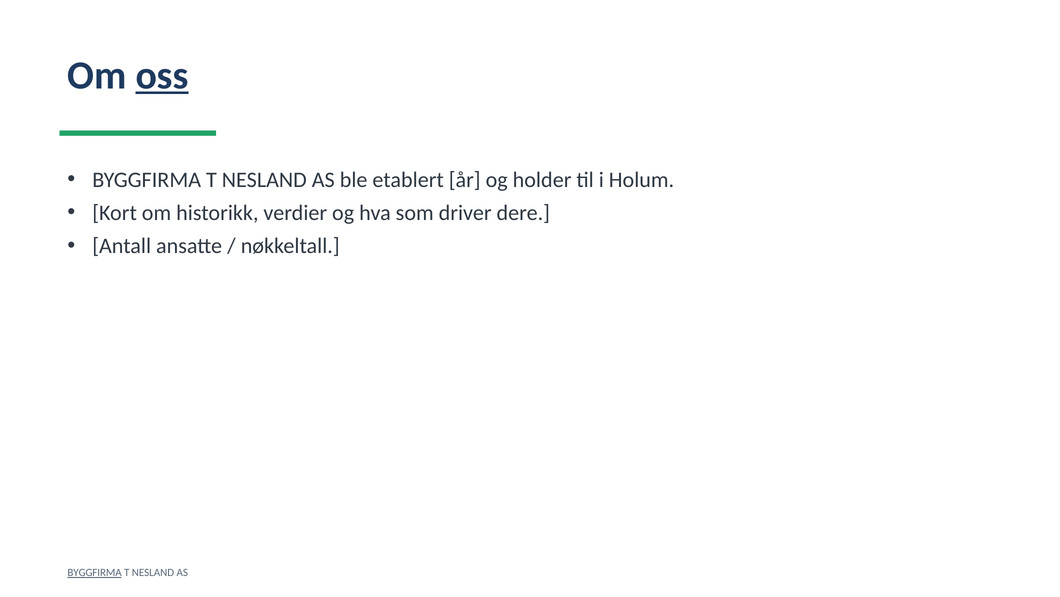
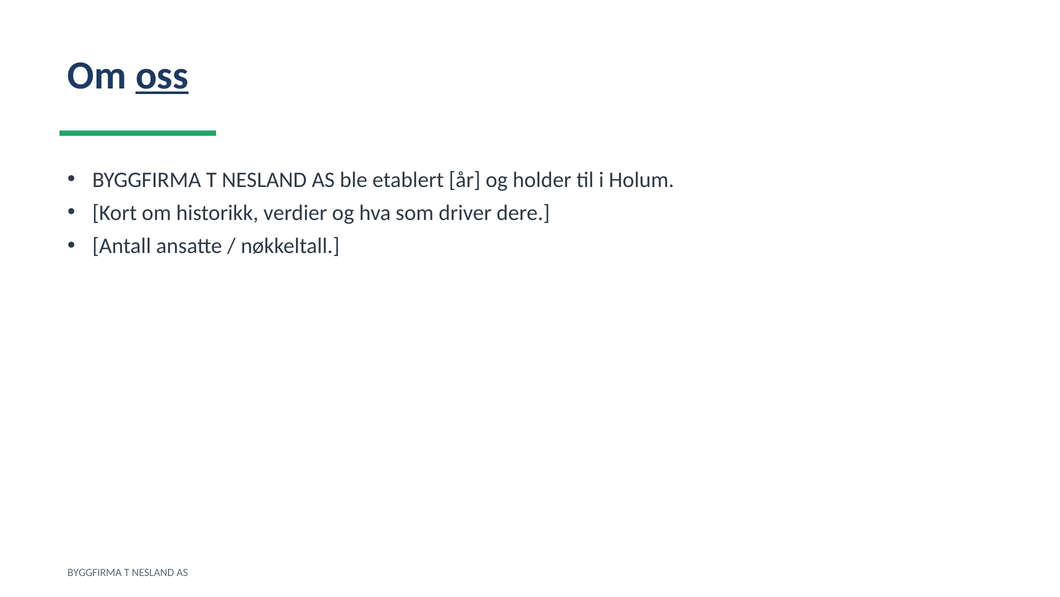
BYGGFIRMA underline: present -> none (95, 572)
